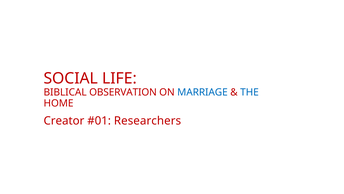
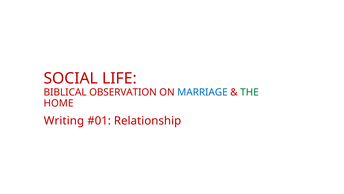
THE colour: blue -> green (250, 92)
Creator: Creator -> Writing (64, 120)
Researchers: Researchers -> Relationship (148, 120)
